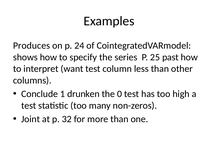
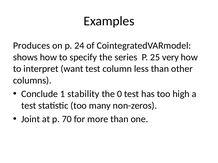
past: past -> very (170, 57)
drunken: drunken -> stability (83, 94)
32: 32 -> 70 (67, 119)
